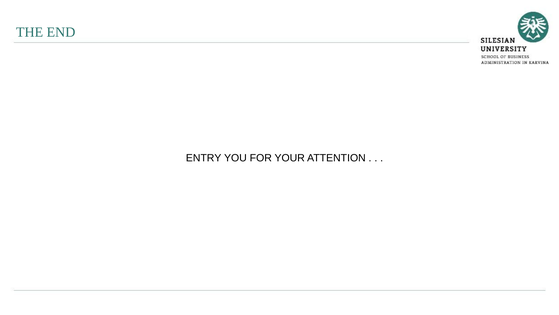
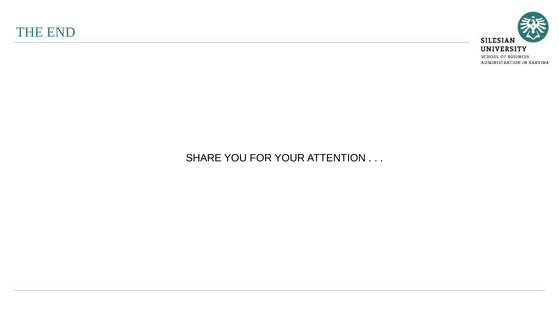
ENTRY: ENTRY -> SHARE (204, 158)
